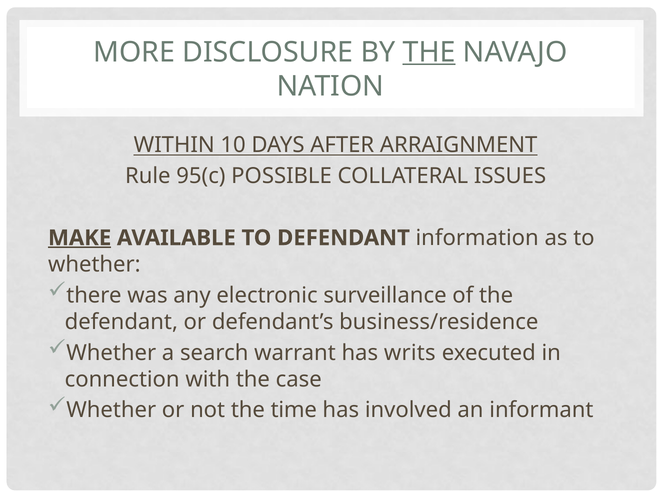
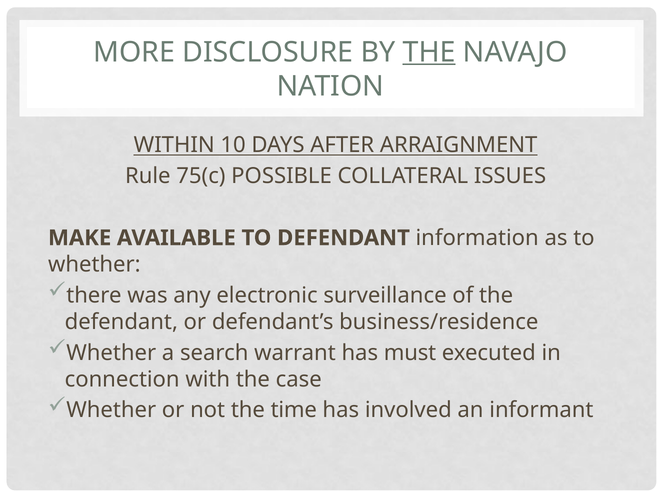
95(c: 95(c -> 75(c (201, 176)
MAKE underline: present -> none (80, 238)
writs: writs -> must (410, 353)
